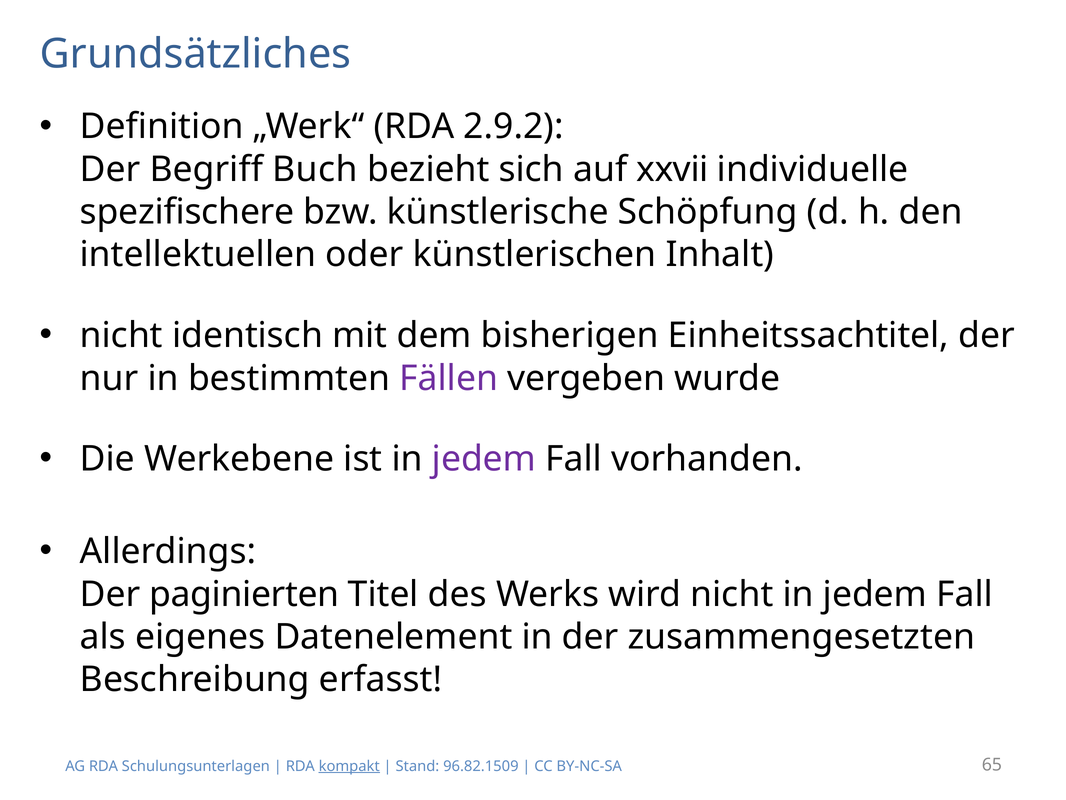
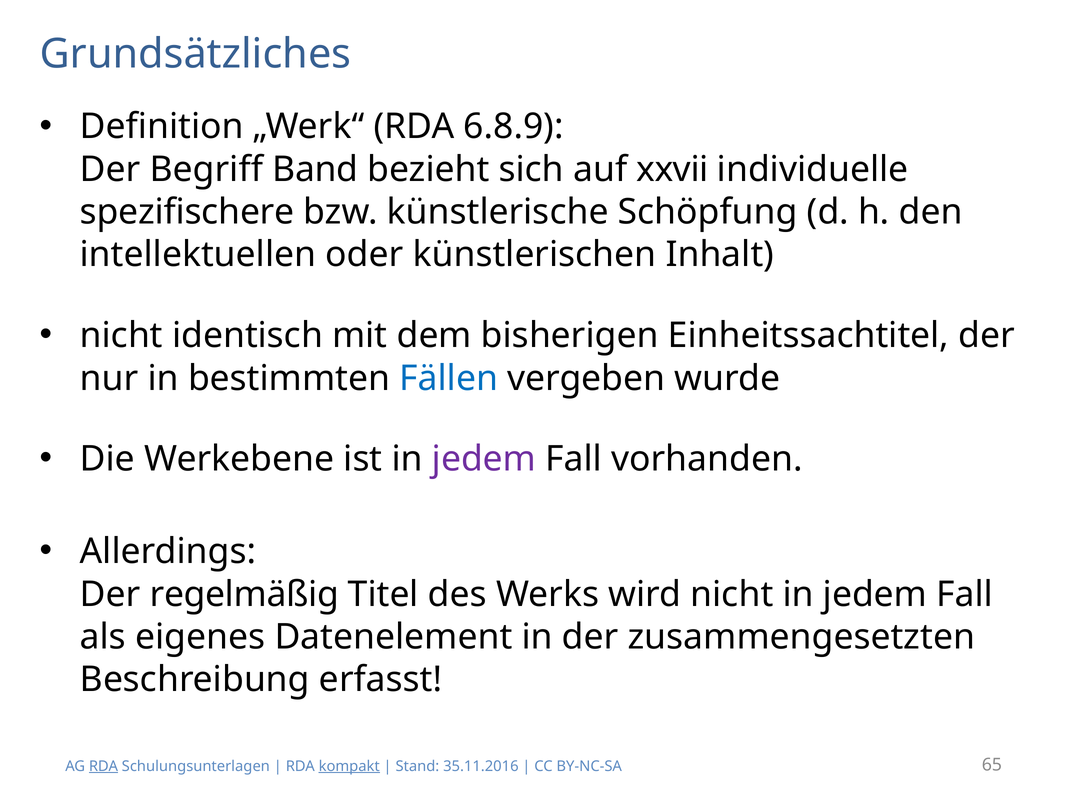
2.9.2: 2.9.2 -> 6.8.9 (514, 127)
Buch: Buch -> Band (315, 169)
Fällen colour: purple -> blue (449, 378)
paginierten: paginierten -> regelmäßig (244, 594)
RDA underline: none -> present (103, 766)
96.82.1509: 96.82.1509 -> 35.11.2016 (481, 766)
